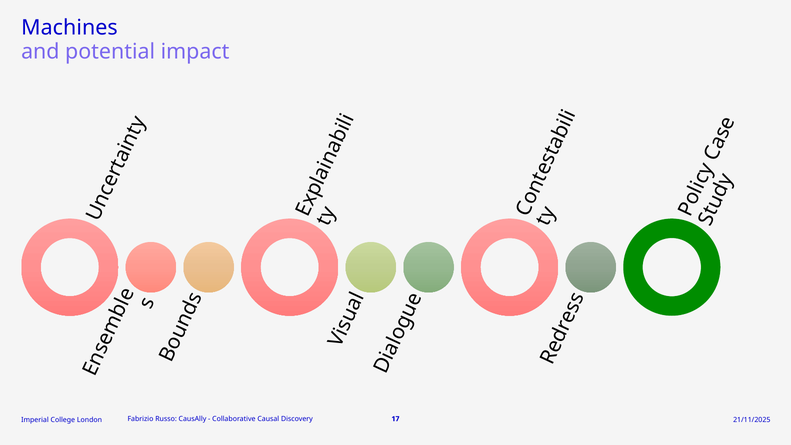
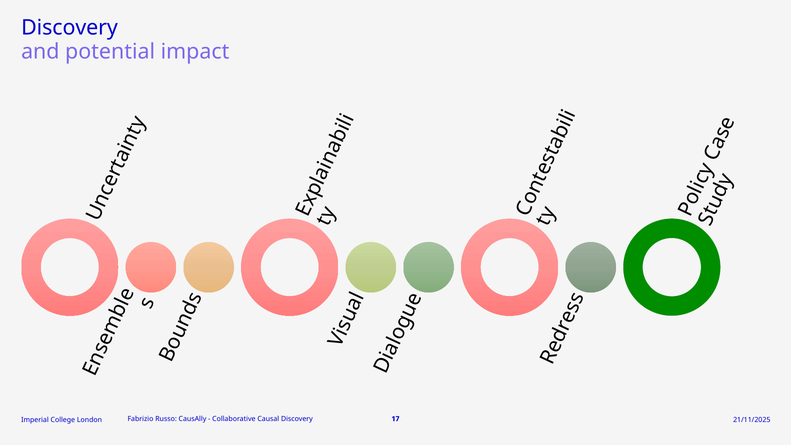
Machines: Machines -> Discovery (70, 28)
